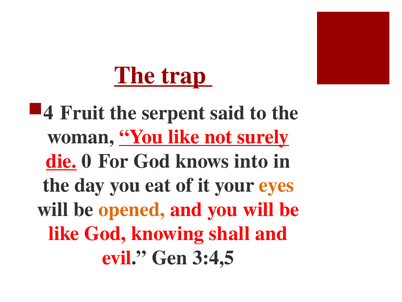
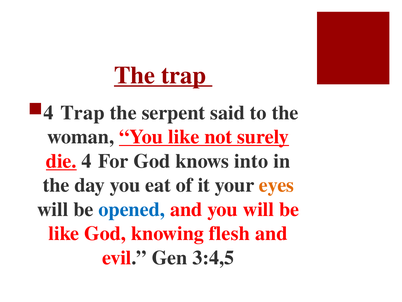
4 Fruit: Fruit -> Trap (82, 113)
die 0: 0 -> 4 (87, 161)
opened colour: orange -> blue (132, 209)
shall: shall -> flesh (229, 233)
